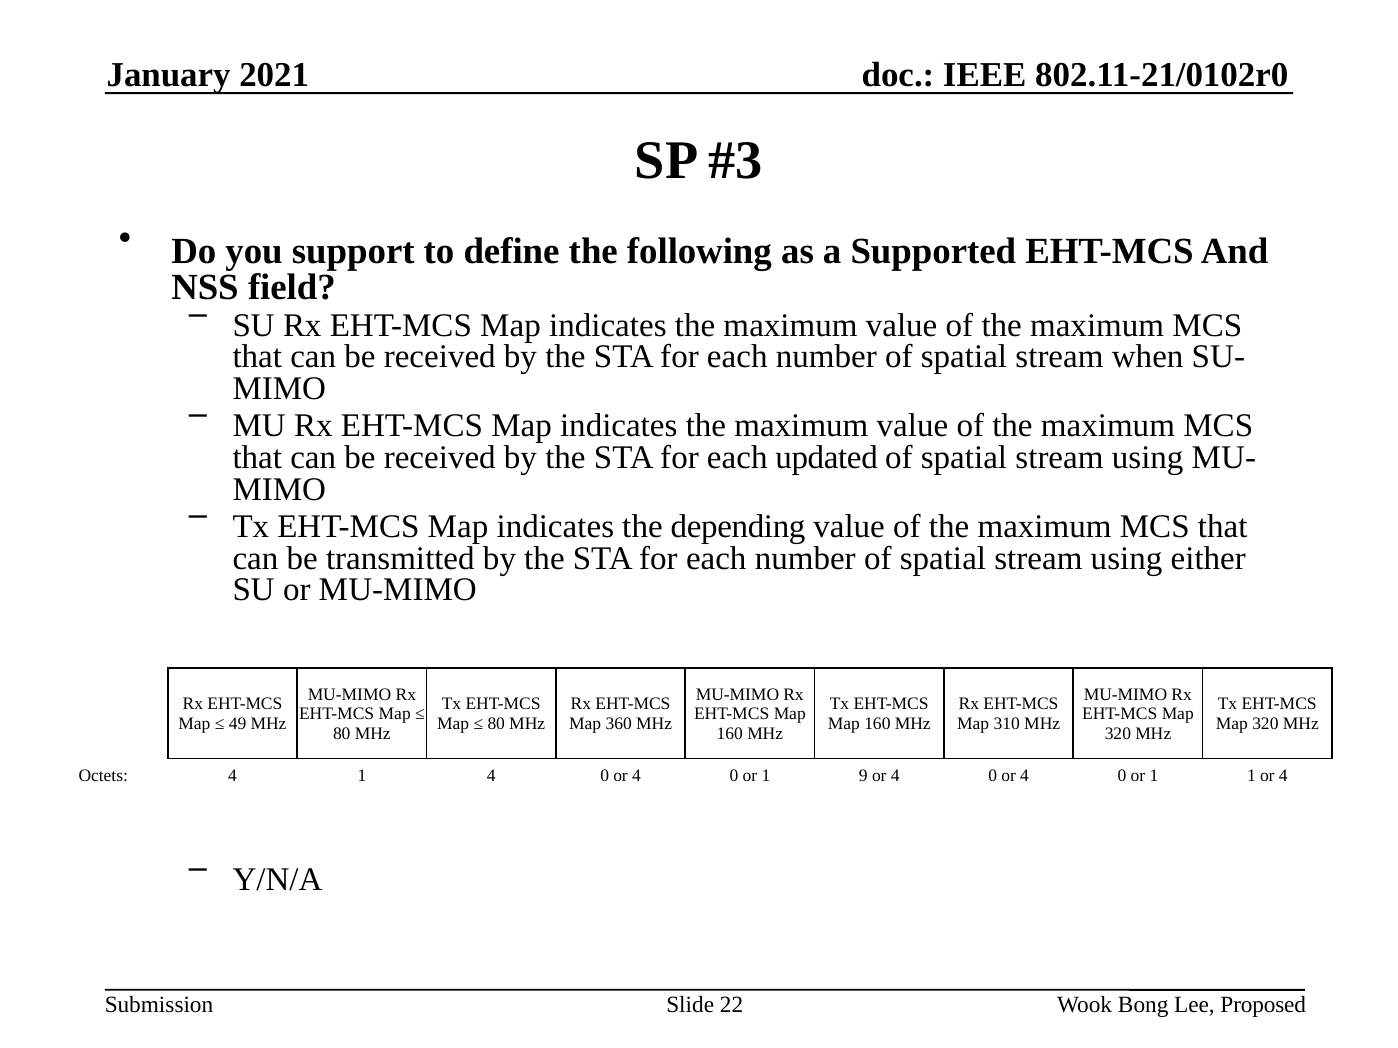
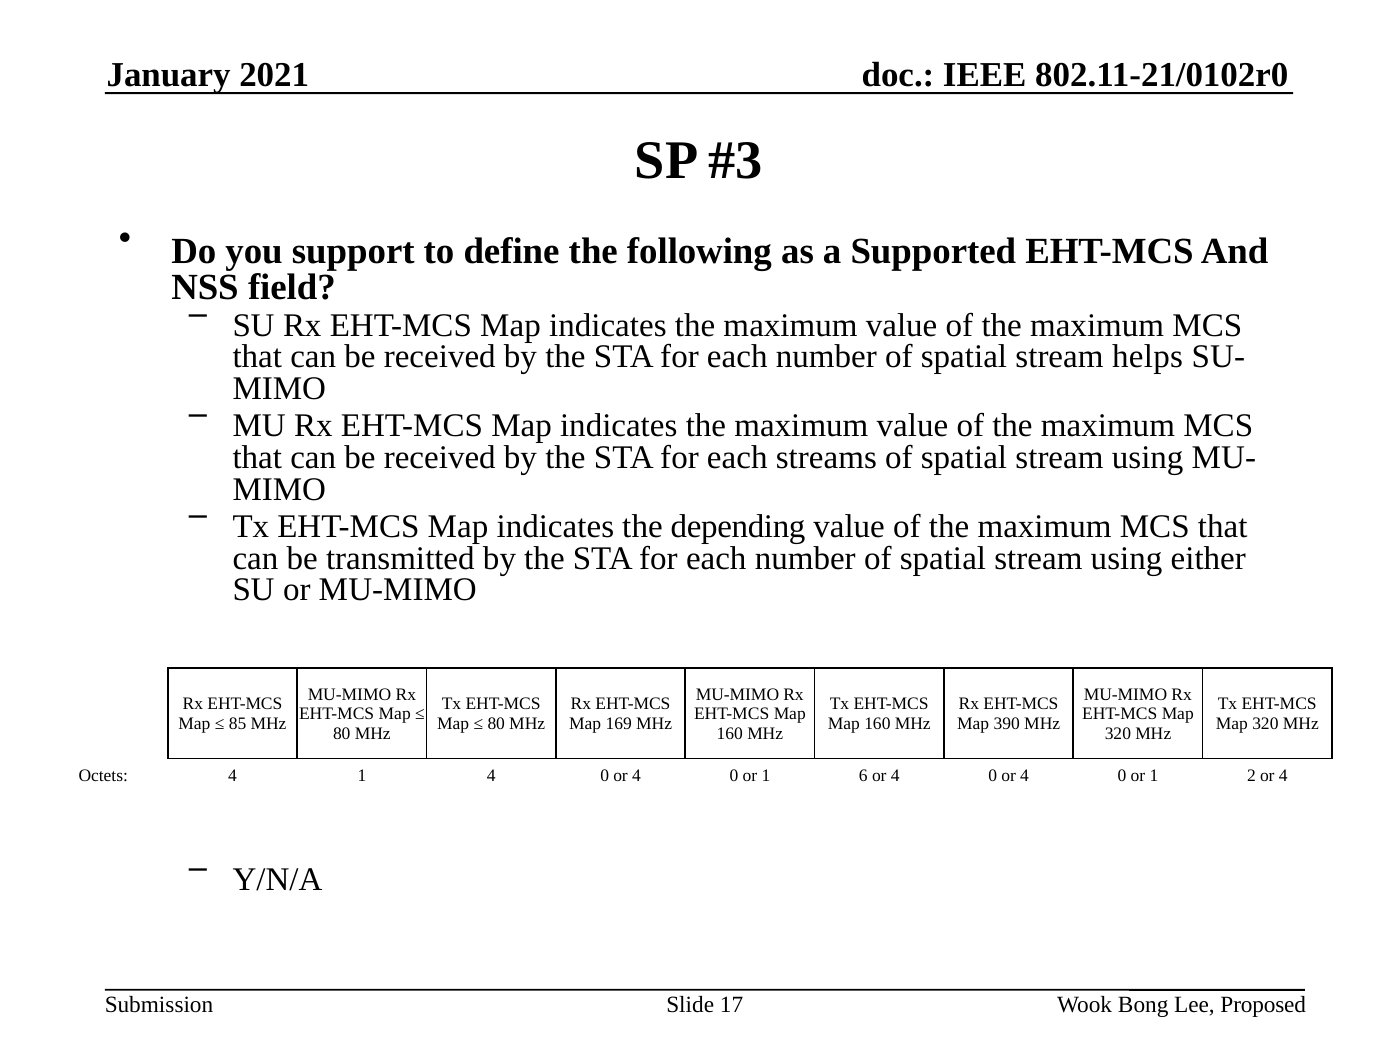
when: when -> helps (1147, 357)
updated: updated -> streams (826, 458)
49: 49 -> 85 (238, 724)
360: 360 -> 169 (619, 724)
310: 310 -> 390 (1007, 724)
9: 9 -> 6 (863, 776)
1 1: 1 -> 2 (1251, 776)
22: 22 -> 17 (732, 1006)
